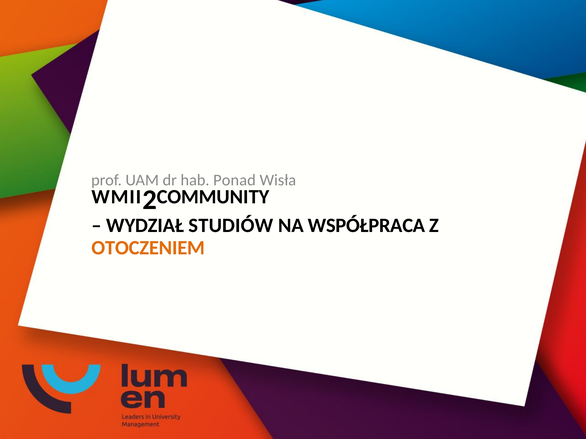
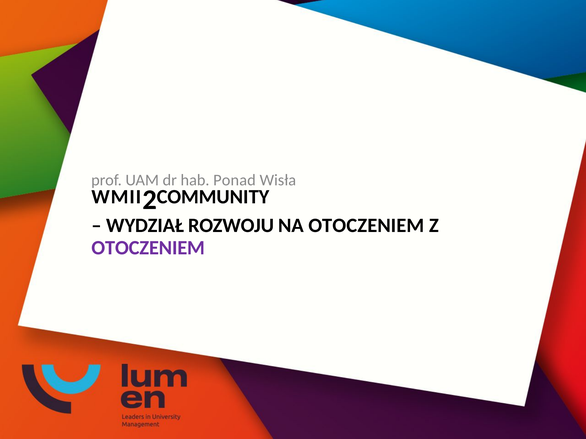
STUDIÓW: STUDIÓW -> ROZWOJU (231, 226)
NA WSPÓŁPRACA: WSPÓŁPRACA -> OTOCZENIEM (366, 226)
OTOCZENIEM colour: orange -> purple (148, 248)
